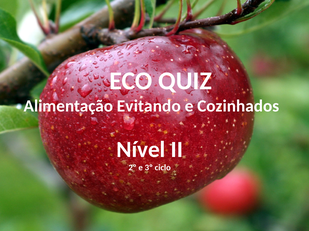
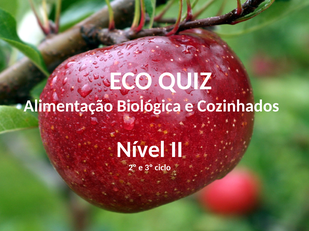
Evitando: Evitando -> Biológica (149, 106)
